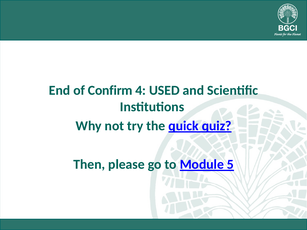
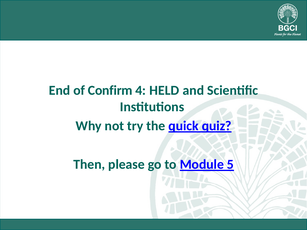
USED: USED -> HELD (164, 91)
